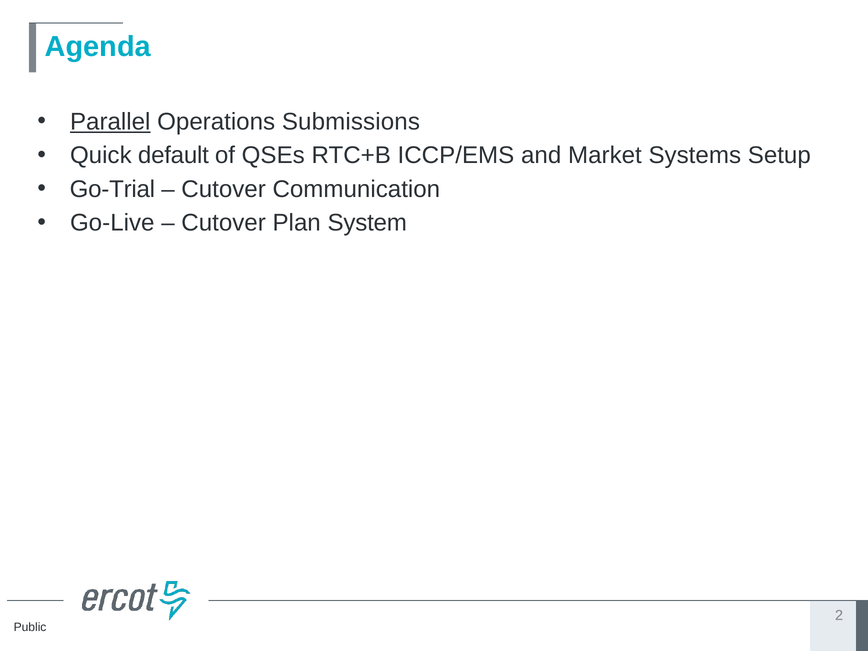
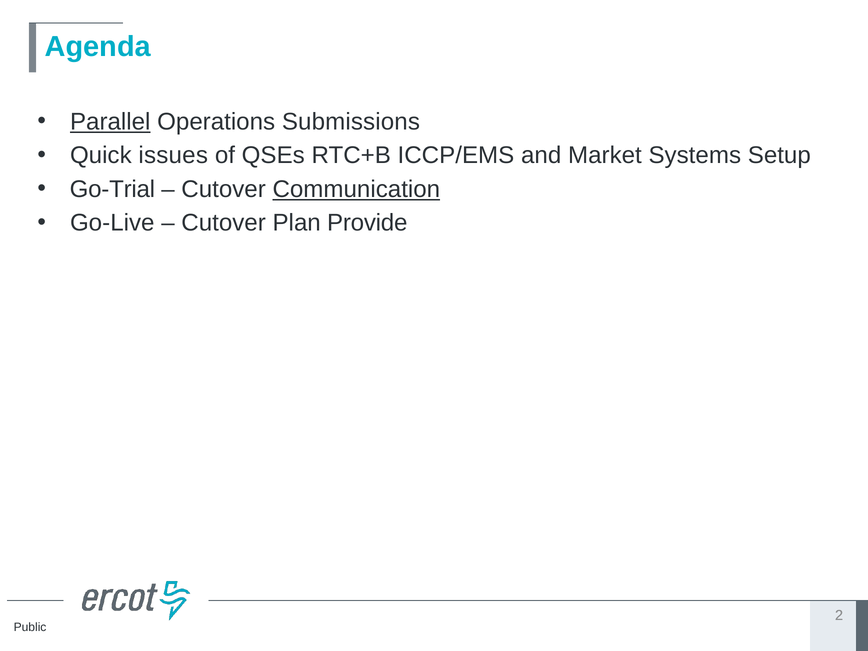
default: default -> issues (173, 155)
Communication underline: none -> present (356, 189)
System: System -> Provide (367, 223)
